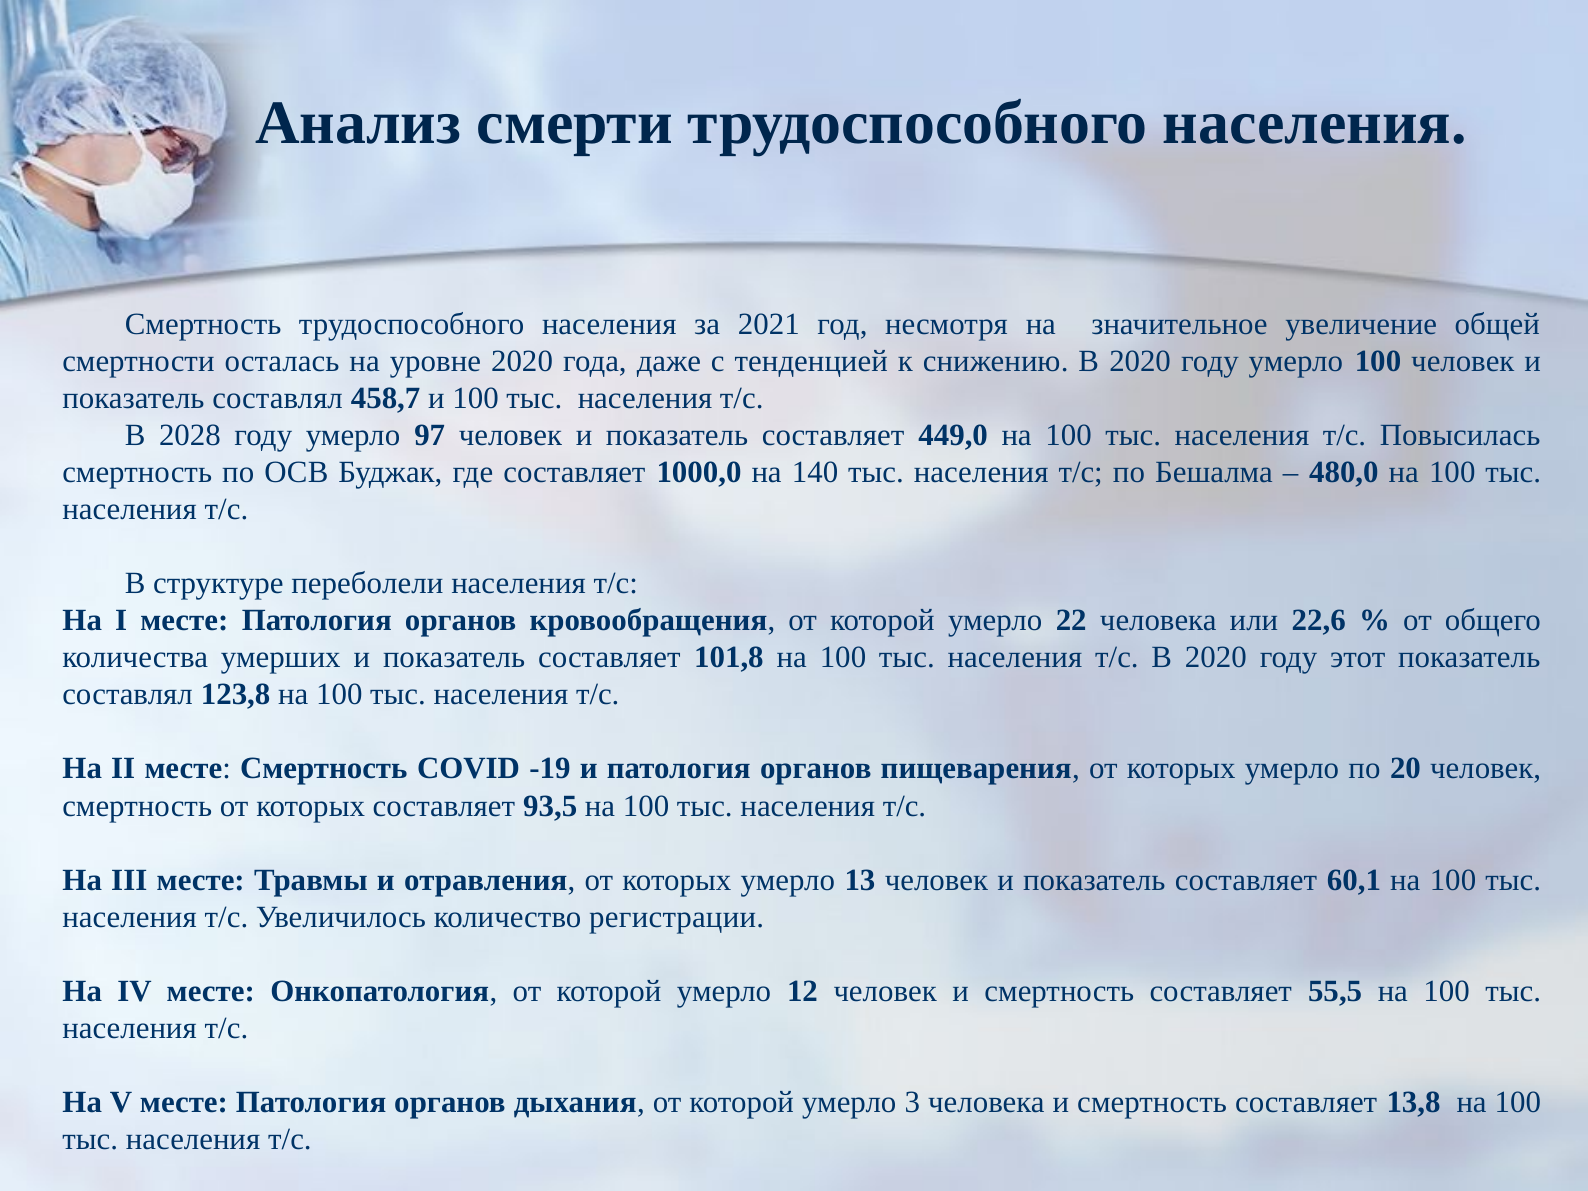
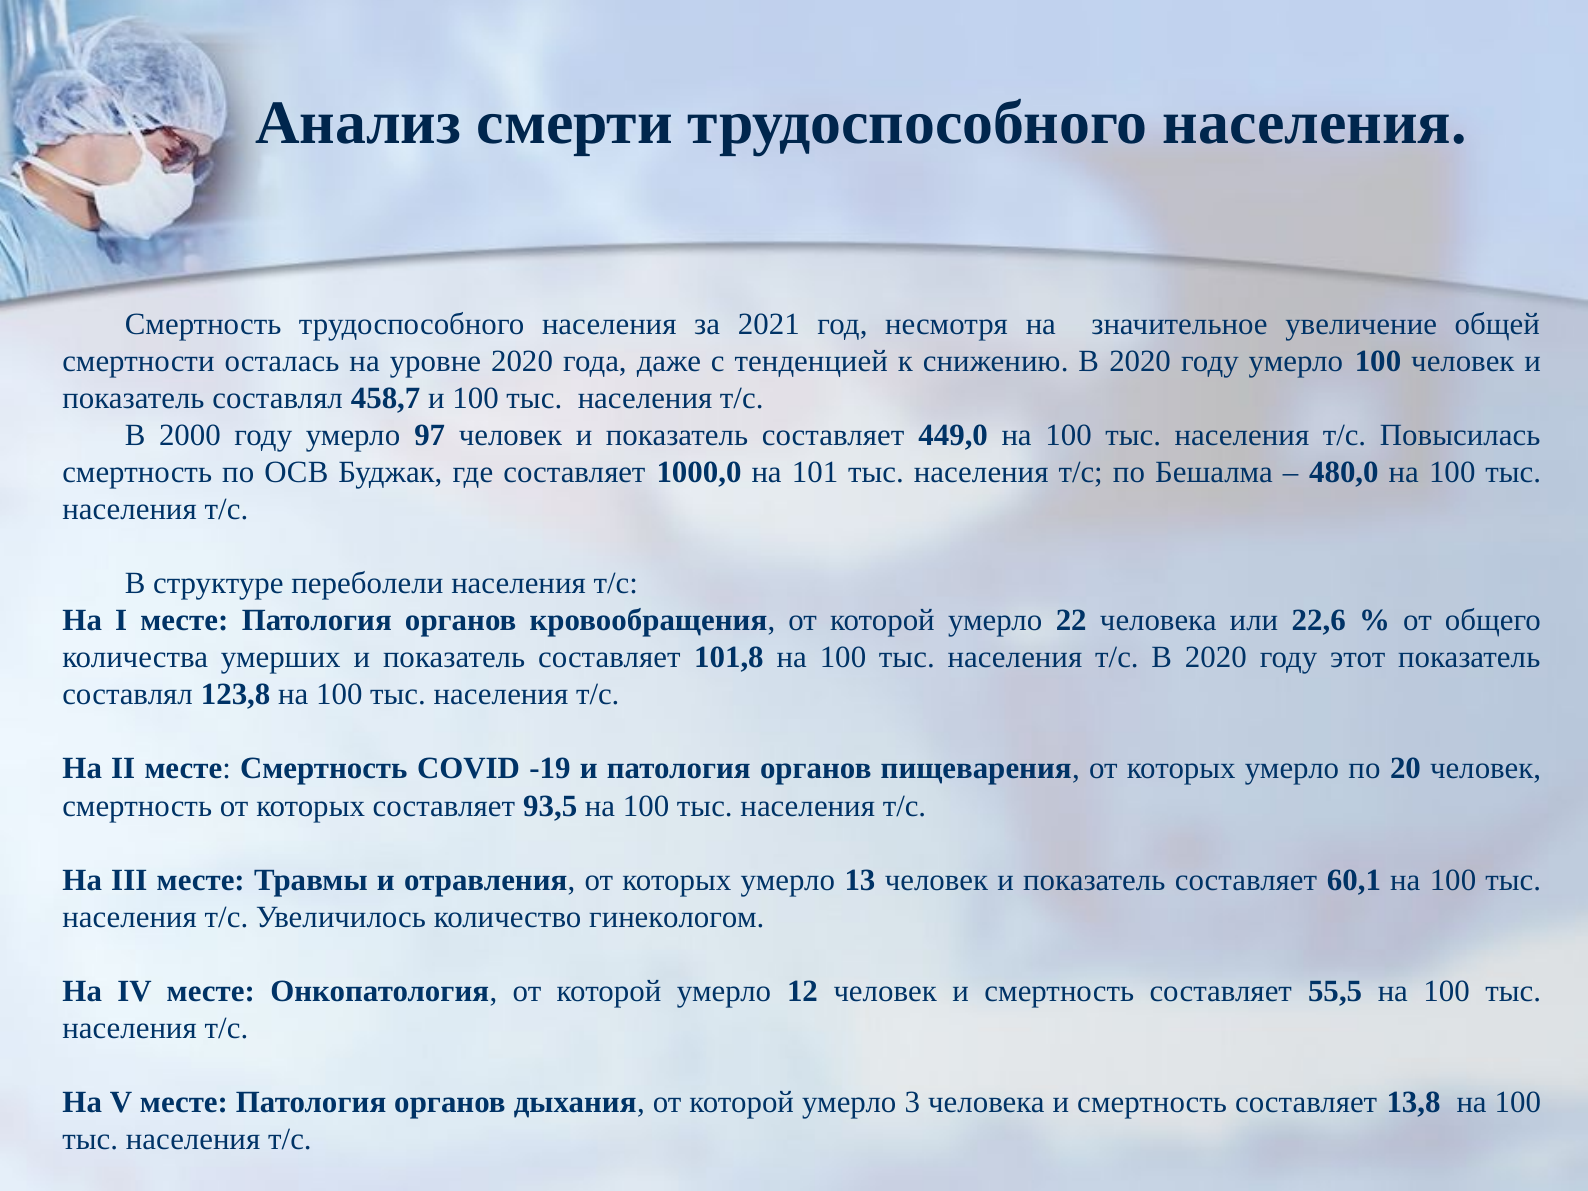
2028: 2028 -> 2000 (190, 435)
140: 140 -> 101 (815, 472)
регистрации: регистрации -> гинекологом (677, 917)
